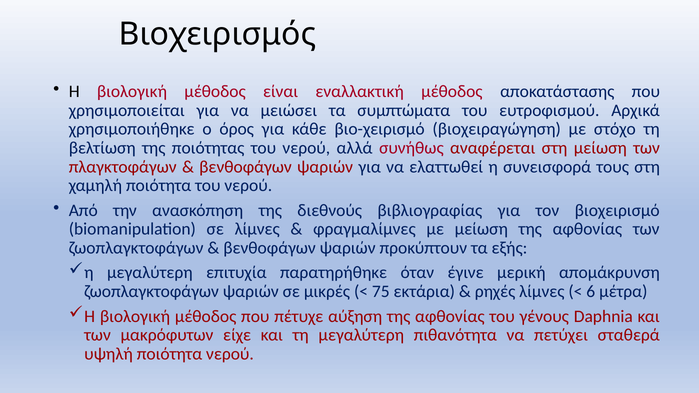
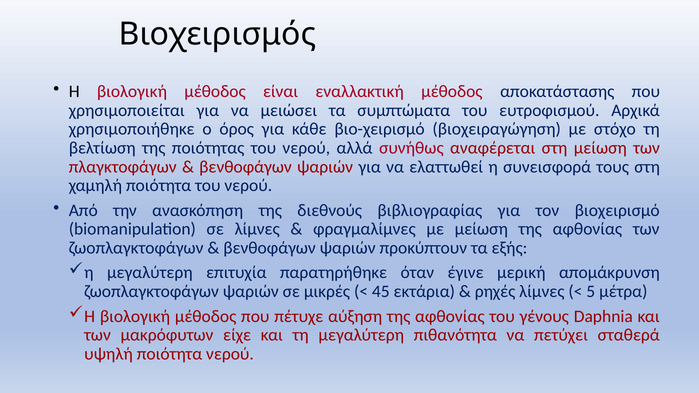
75: 75 -> 45 (381, 292)
6: 6 -> 5 (591, 292)
